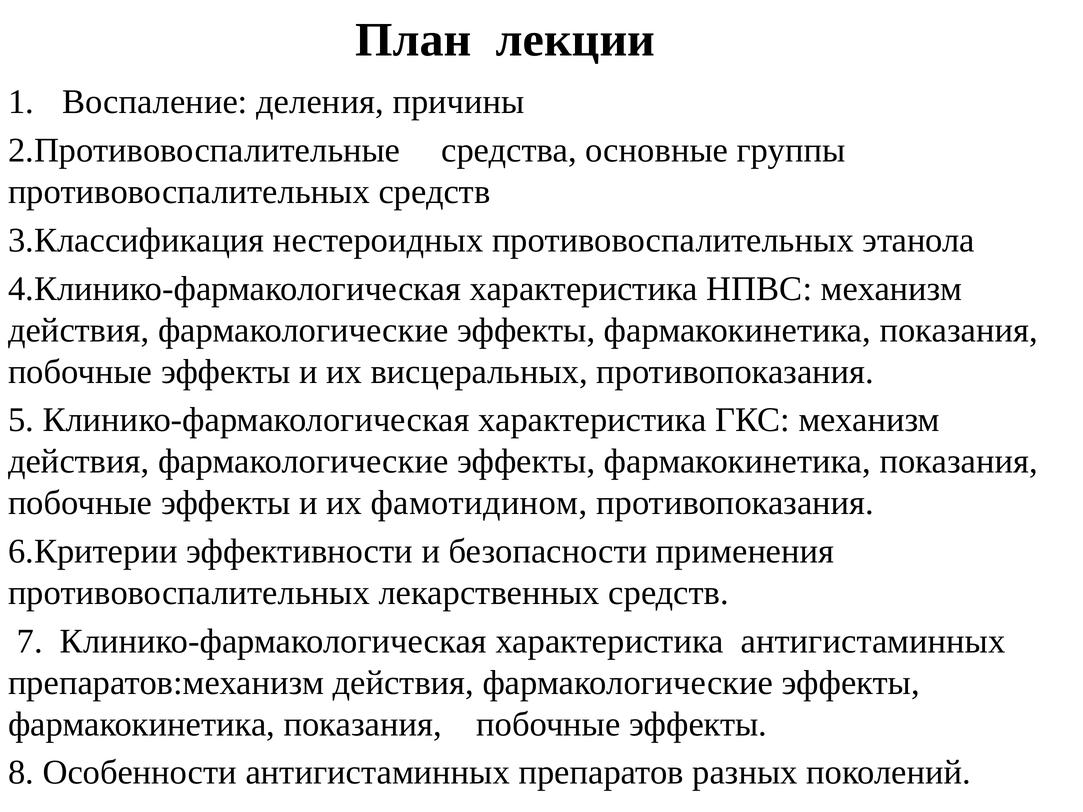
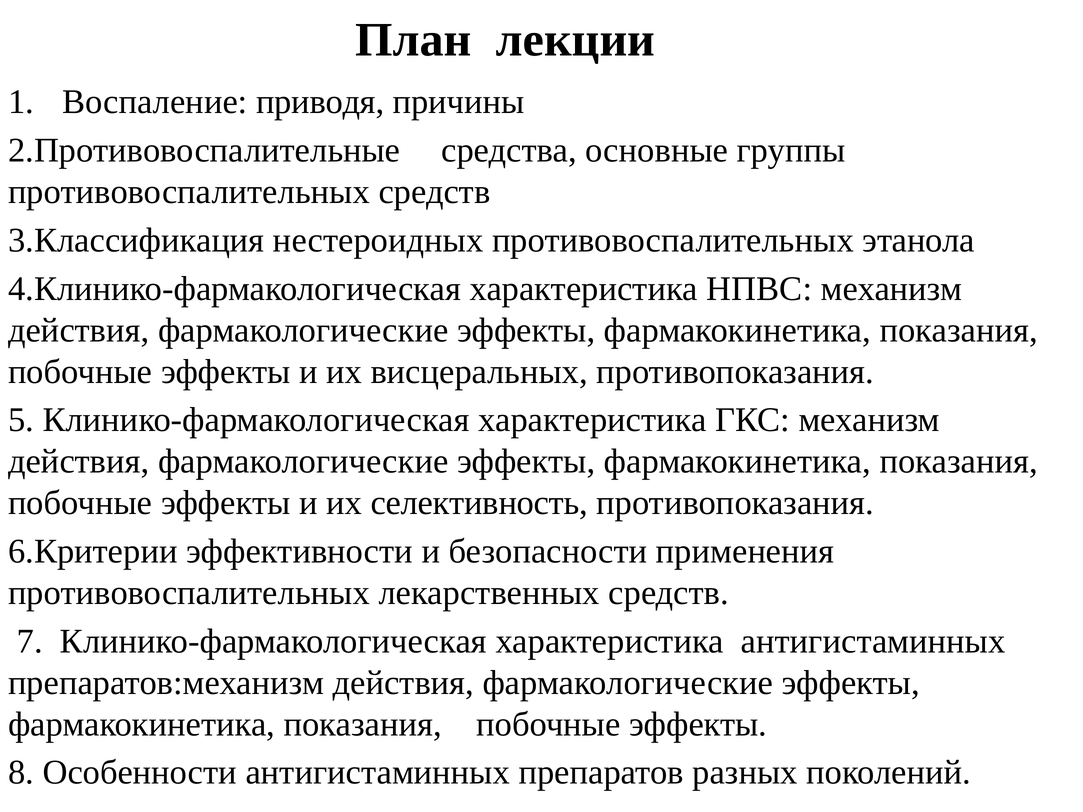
деления: деления -> приводя (320, 102)
фамотидином: фамотидином -> селективность (479, 503)
